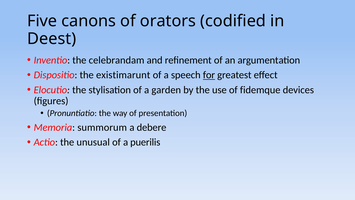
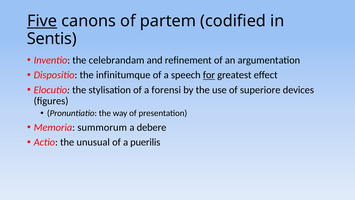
Five underline: none -> present (42, 21)
orators: orators -> partem (168, 21)
Deest: Deest -> Sentis (52, 39)
existimarunt: existimarunt -> infinitumque (123, 75)
garden: garden -> forensi (166, 90)
fidemque: fidemque -> superiore (260, 90)
